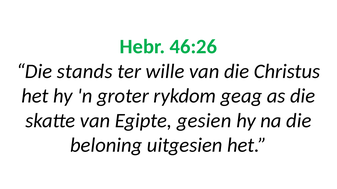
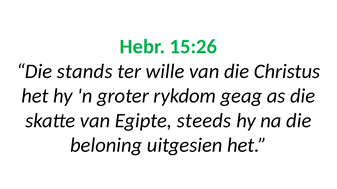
46:26: 46:26 -> 15:26 (193, 47)
gesien: gesien -> steeds (204, 121)
